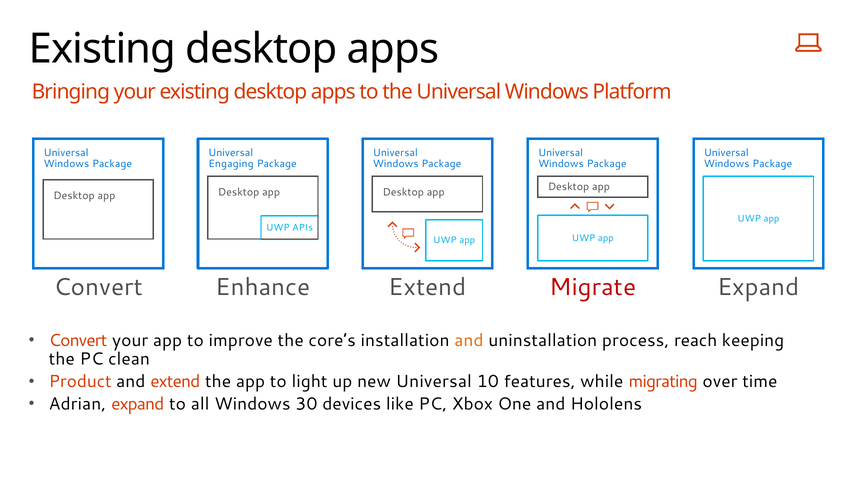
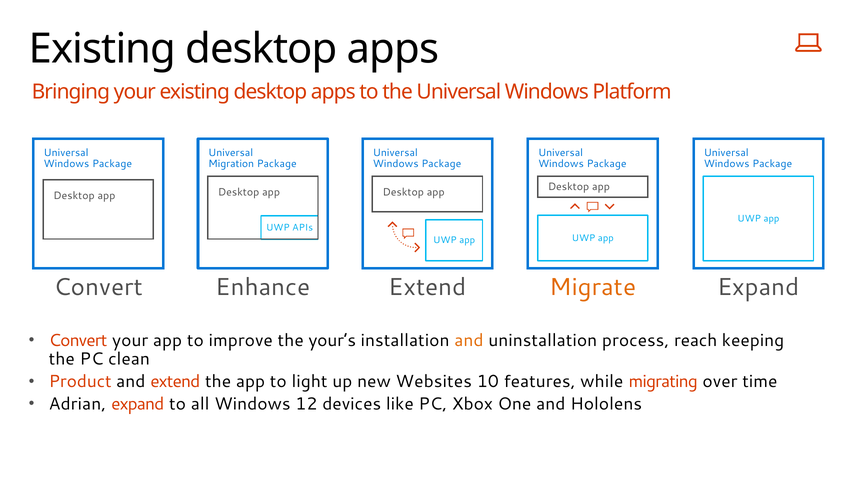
Engaging: Engaging -> Migration (231, 164)
Migrate colour: red -> orange (593, 287)
core’s: core’s -> your’s (332, 340)
new Universal: Universal -> Websites (434, 381)
30: 30 -> 12 (306, 404)
